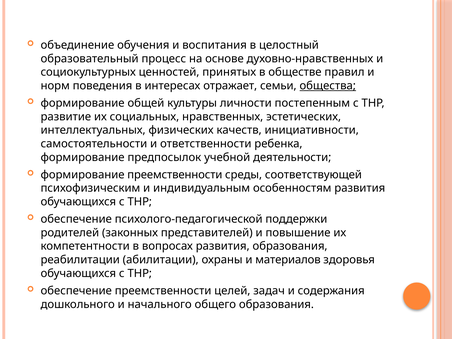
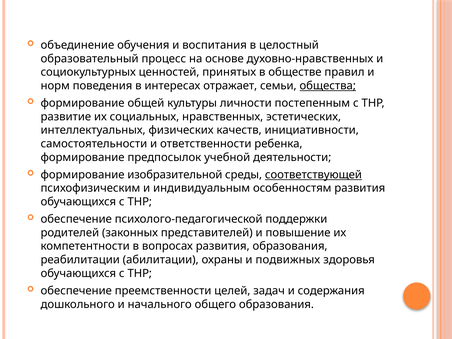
формирование преемственности: преемственности -> изобразительной (175, 175)
соответствующей underline: none -> present (313, 175)
материалов: материалов -> подвижных (288, 260)
